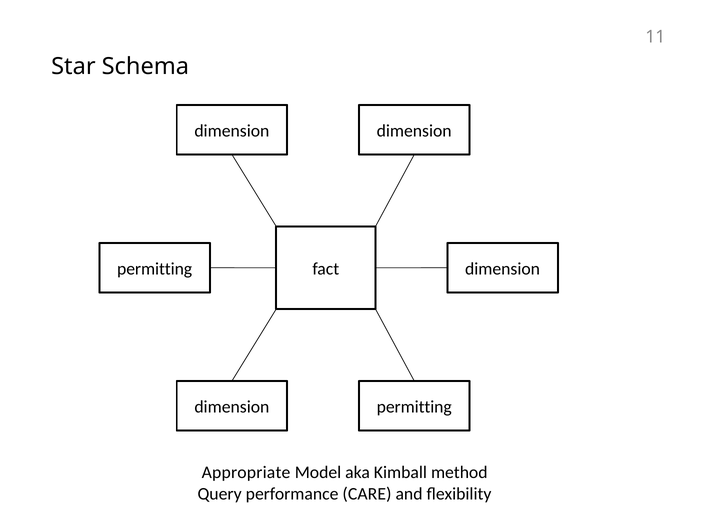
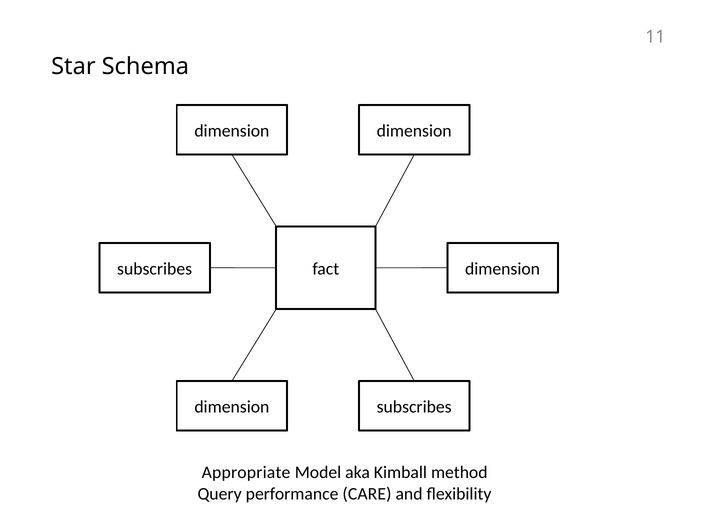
permitting: permitting -> subscribes (155, 269)
permitting: permitting -> subscribes (414, 407)
